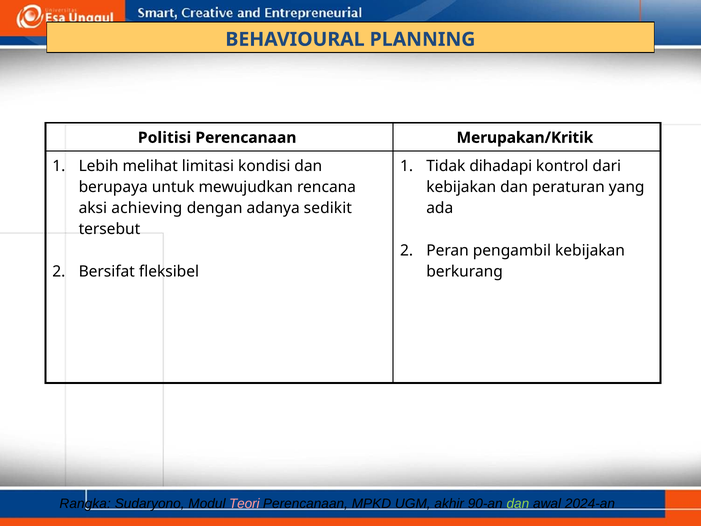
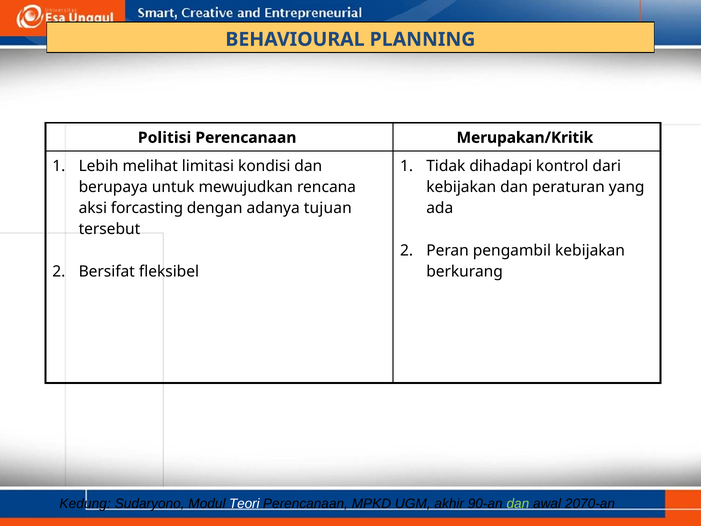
achieving: achieving -> forcasting (147, 208)
sedikit: sedikit -> tujuan (328, 208)
Rangka: Rangka -> Kedung (85, 503)
Teori colour: pink -> white (244, 503)
2024-an: 2024-an -> 2070-an (590, 503)
